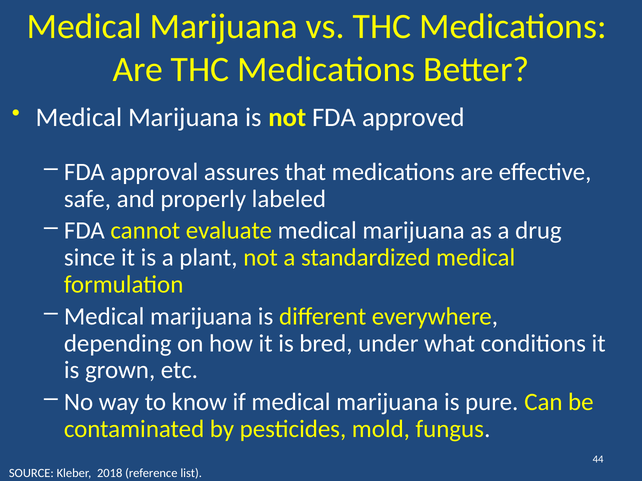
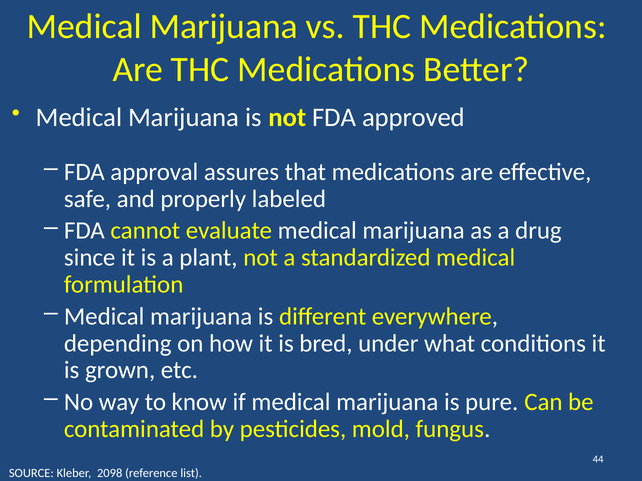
2018: 2018 -> 2098 (110, 474)
